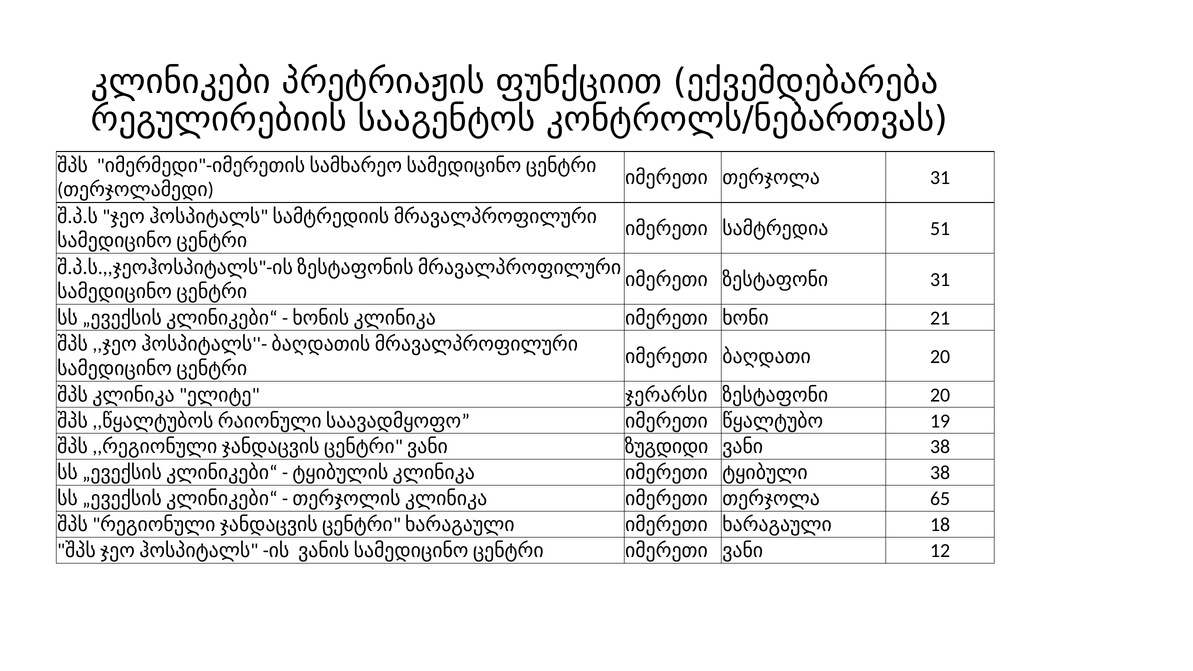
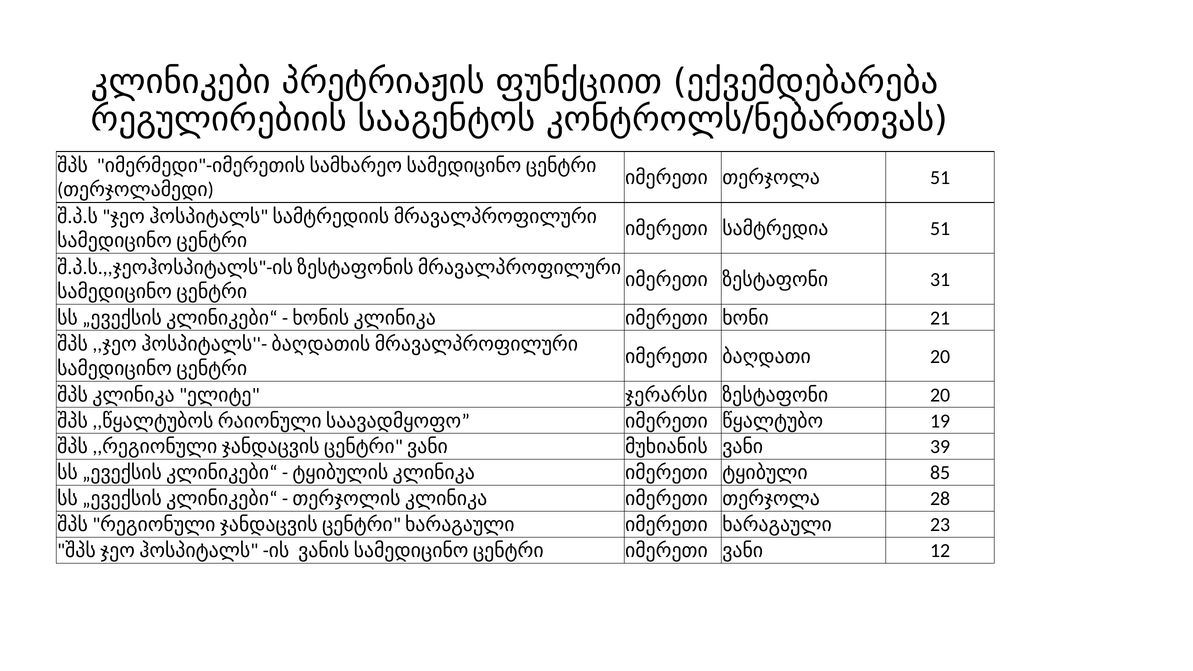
თერჯოლა 31: 31 -> 51 (940, 178)
ზუგდიდი: ზუგდიდი -> მუხიანის (666, 447)
ვანი 38: 38 -> 39 (940, 447)
ტყიბული 38: 38 -> 85 (940, 473)
65: 65 -> 28 (940, 499)
18: 18 -> 23 (940, 525)
